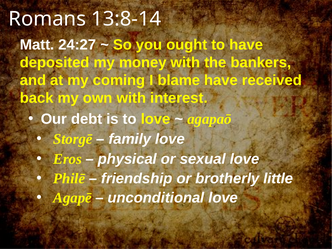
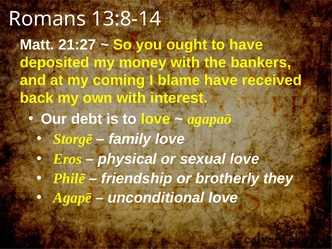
24:27: 24:27 -> 21:27 (77, 45)
little: little -> they (278, 178)
